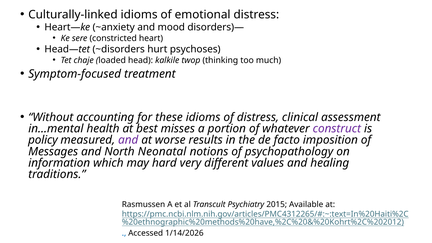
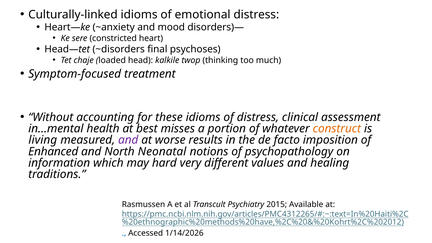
hurt: hurt -> final (157, 49)
construct colour: purple -> orange (337, 129)
policy: policy -> living (43, 140)
Messages: Messages -> Enhanced (53, 151)
